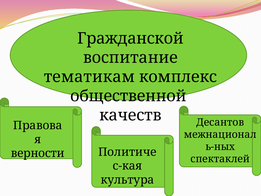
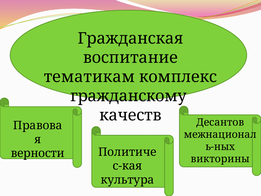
Гражданской: Гражданской -> Гражданская (130, 38)
общественной: общественной -> гражданскому (128, 96)
спектаклей: спектаклей -> викторины (220, 159)
